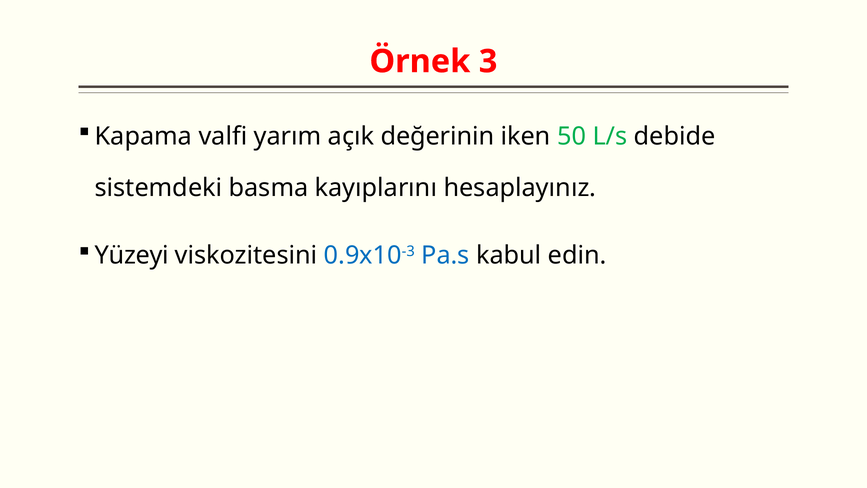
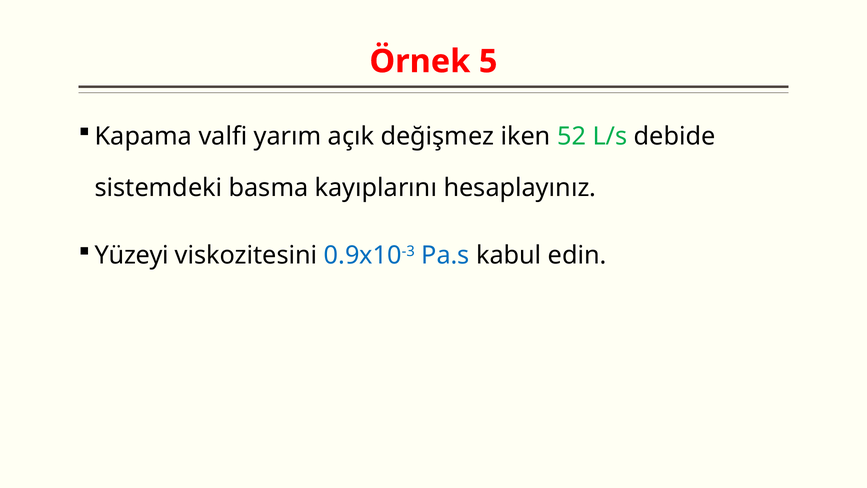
3: 3 -> 5 (488, 61)
değerinin: değerinin -> değişmez (437, 136)
50: 50 -> 52 (572, 136)
